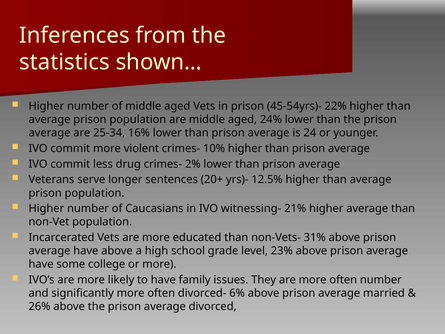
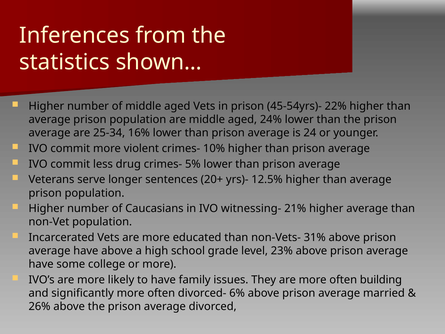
2%: 2% -> 5% (193, 164)
often number: number -> building (381, 280)
